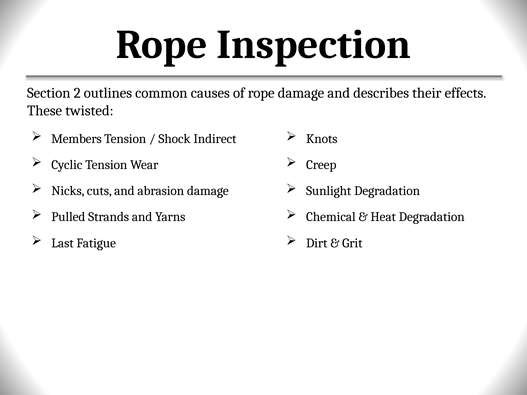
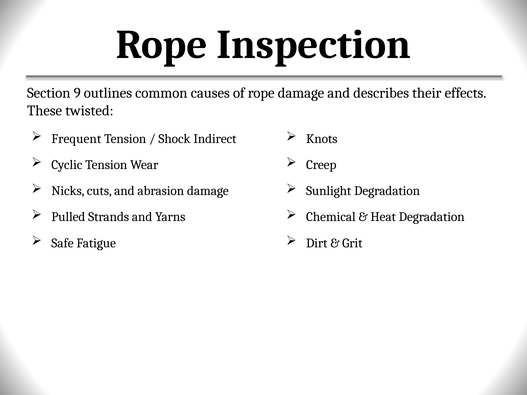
2: 2 -> 9 (77, 93)
Members: Members -> Frequent (76, 139)
Last: Last -> Safe (62, 243)
